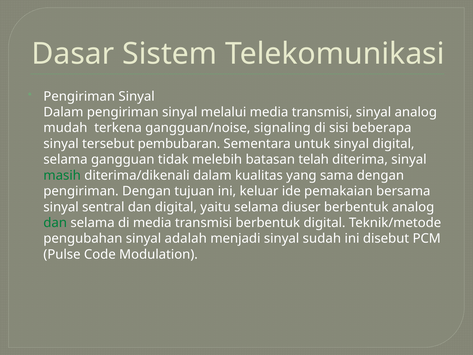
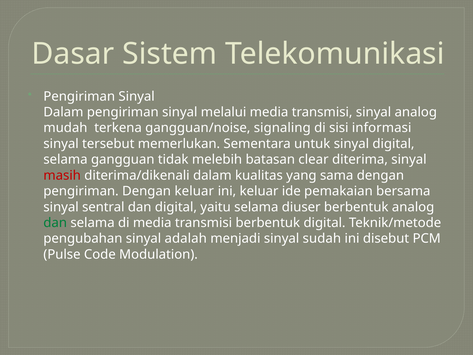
beberapa: beberapa -> informasi (382, 128)
pembubaran: pembubaran -> memerlukan (179, 144)
telah: telah -> clear (313, 159)
masih colour: green -> red (62, 175)
Dengan tujuan: tujuan -> keluar (194, 191)
